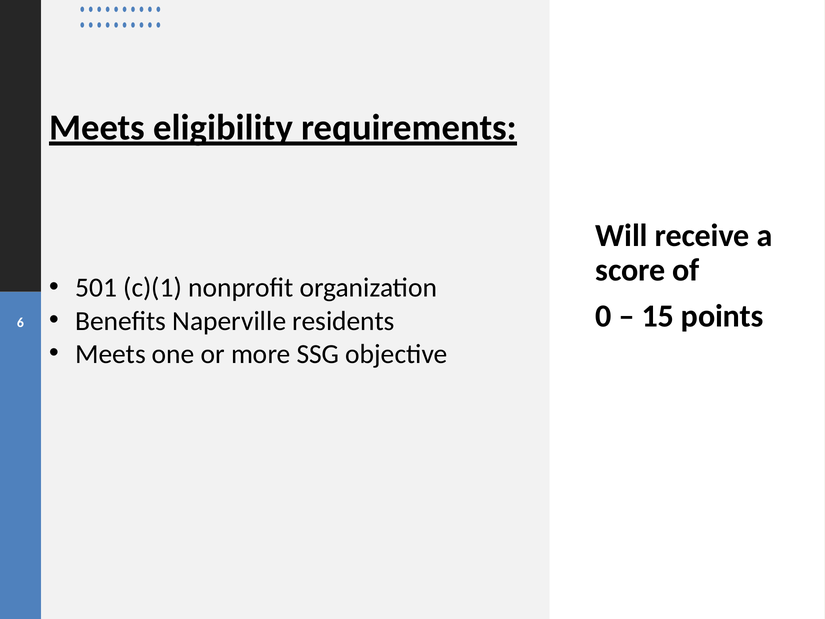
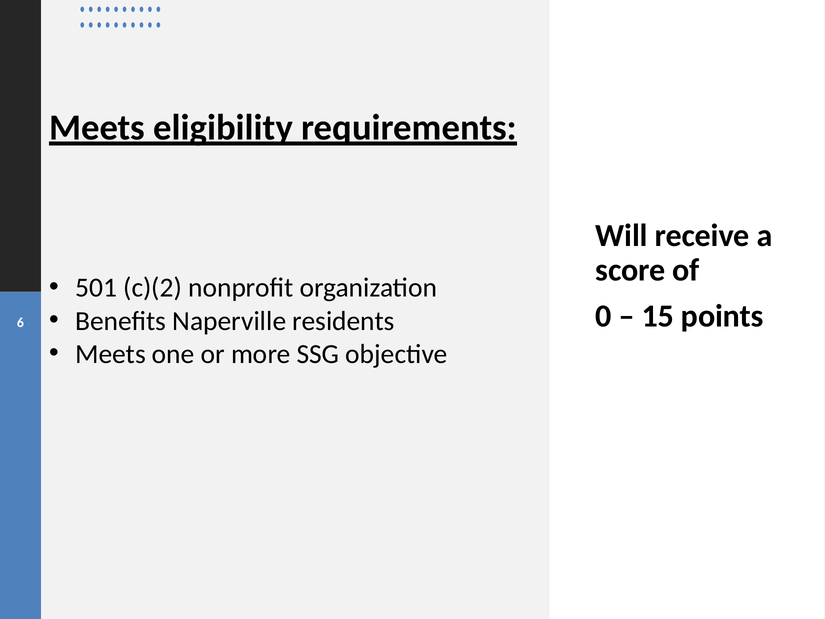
c)(1: c)(1 -> c)(2 (153, 288)
